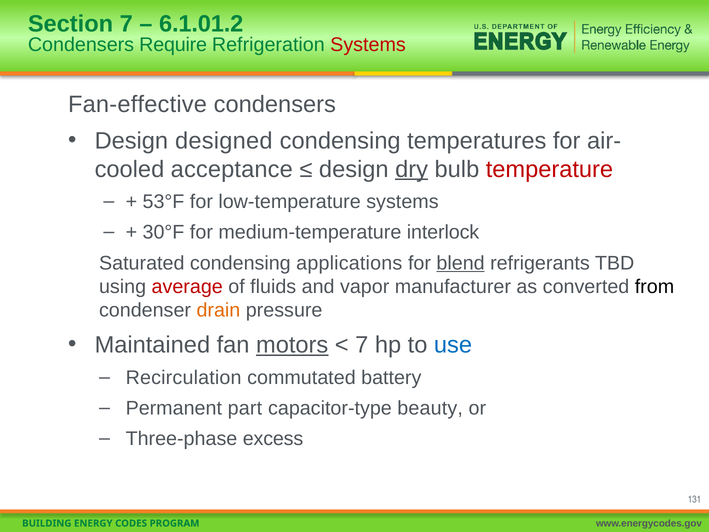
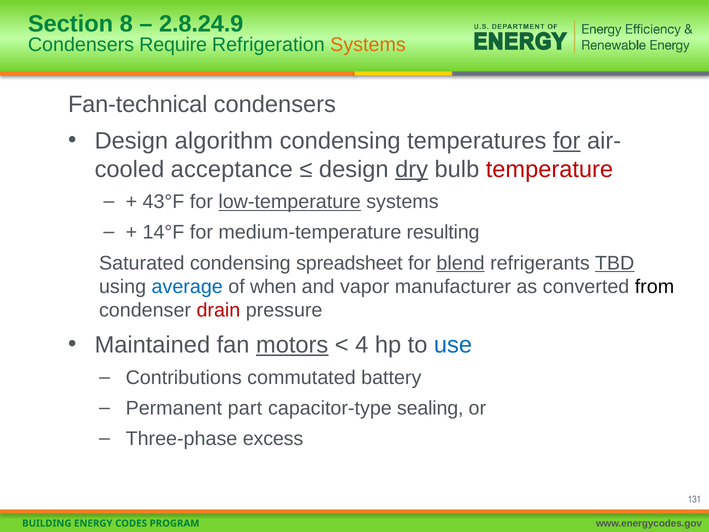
Section 7: 7 -> 8 (126, 24)
6.1.01.2: 6.1.01.2 -> 2.8.24.9 (201, 24)
Systems colour: red -> orange (368, 45)
Fan-effective: Fan-effective -> Fan-technical (138, 104)
designed: designed -> algorithm (224, 141)
for underline: none -> present (567, 141)
53°F: 53°F -> 43°F (163, 202)
low-temperature underline: none -> present (290, 202)
30°F: 30°F -> 14°F (163, 232)
interlock: interlock -> resulting (443, 232)
applications: applications -> spreadsheet (349, 263)
TBD underline: none -> present (615, 263)
average colour: red -> blue (187, 287)
fluids: fluids -> when (273, 287)
drain colour: orange -> red (218, 310)
7: 7 -> 4 (362, 345)
Recirculation: Recirculation -> Contributions (184, 377)
beauty: beauty -> sealing (430, 408)
